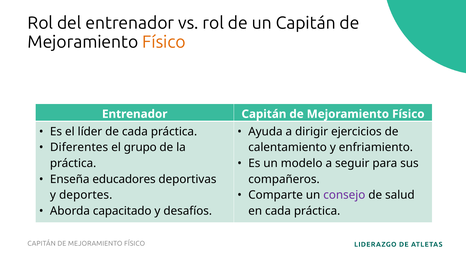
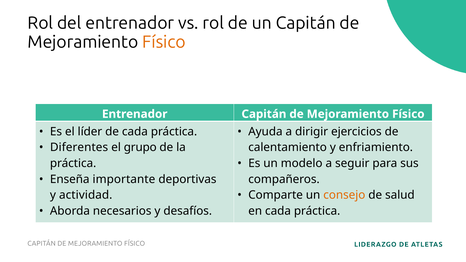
educadores: educadores -> importante (124, 179)
deportes: deportes -> actividad (86, 195)
consejo colour: purple -> orange (344, 195)
capacitado: capacitado -> necesarios (122, 211)
